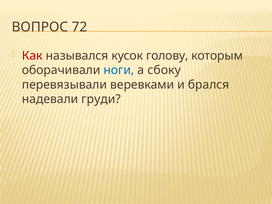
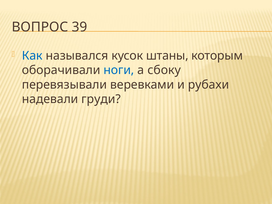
72: 72 -> 39 (79, 27)
Как colour: red -> blue (32, 56)
голову: голову -> штаны (167, 56)
брался: брался -> рубахи (209, 85)
